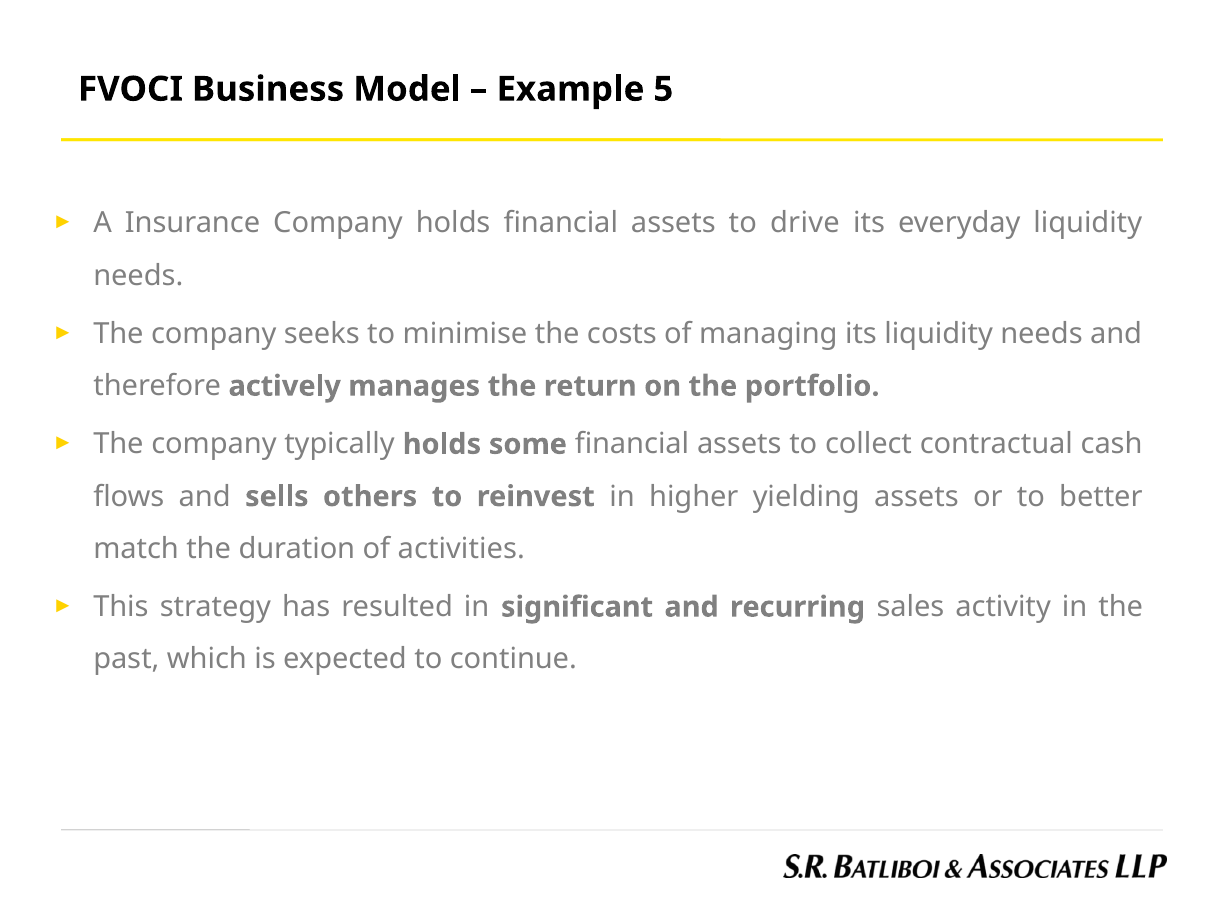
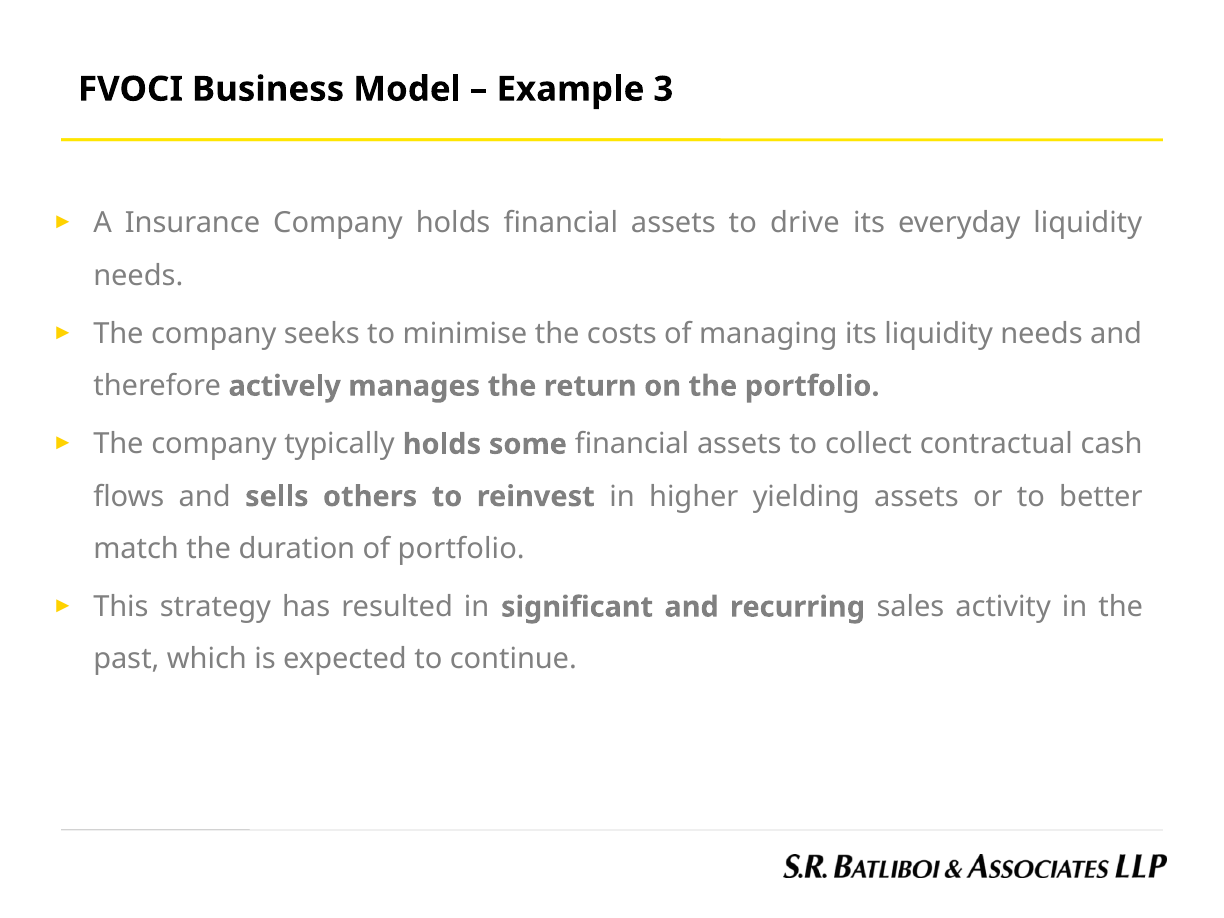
5: 5 -> 3 (663, 89)
of activities: activities -> portfolio (461, 549)
